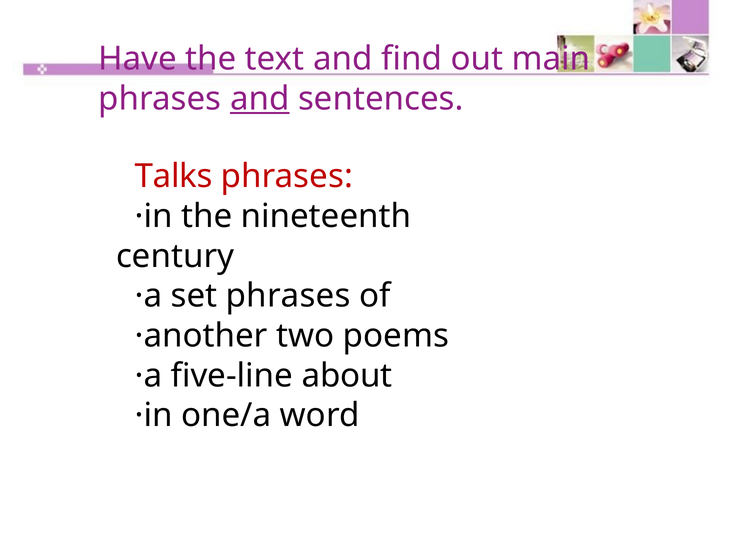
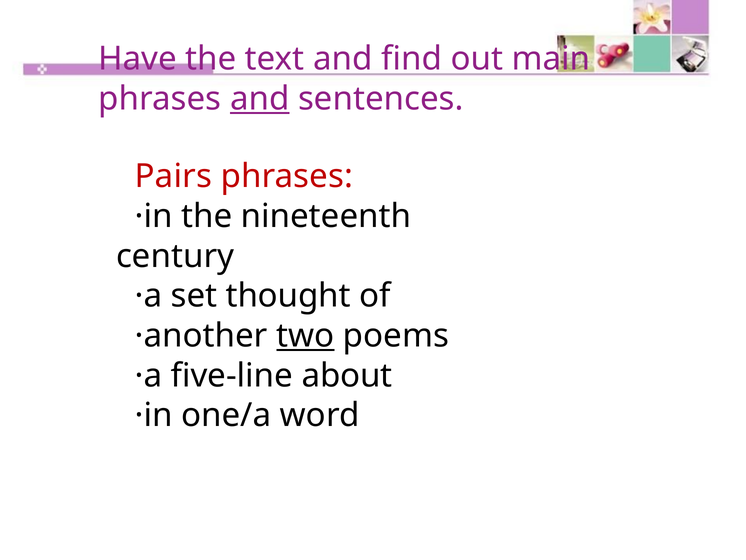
Talks: Talks -> Pairs (173, 176)
set phrases: phrases -> thought (288, 296)
two underline: none -> present (305, 336)
